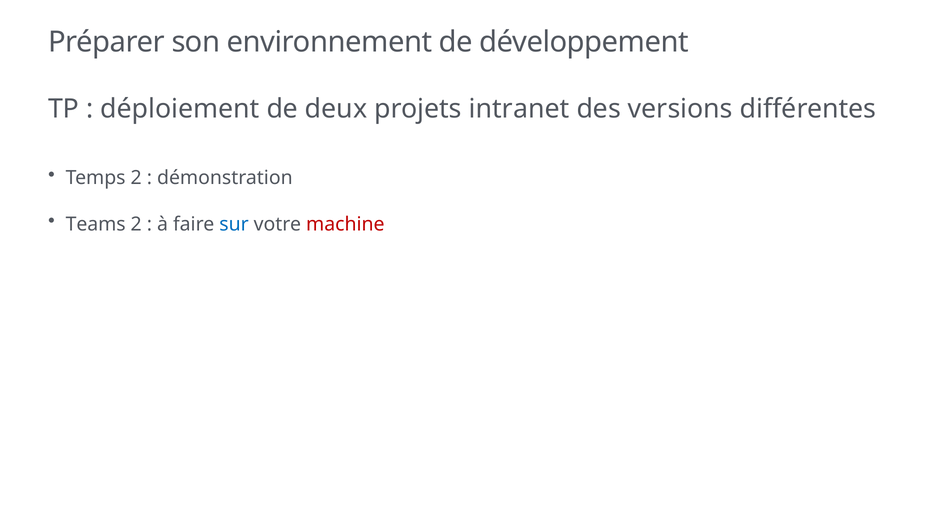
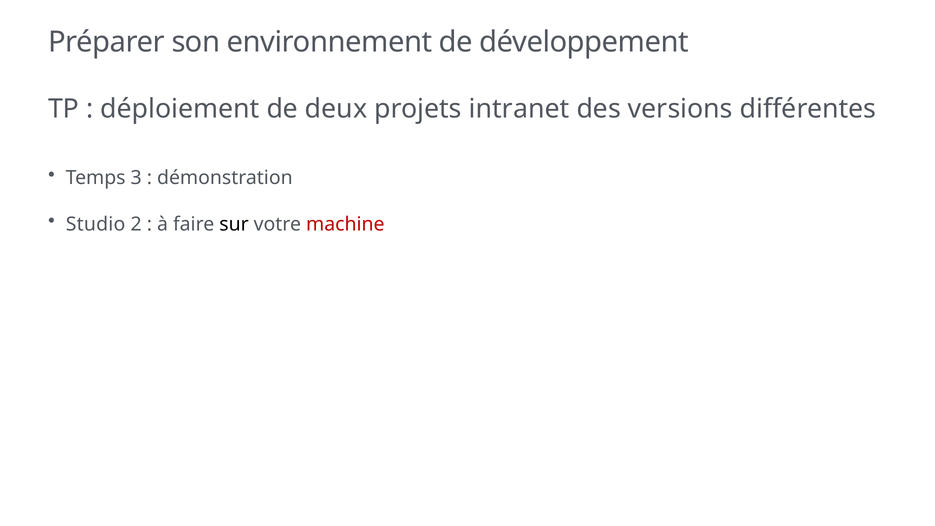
Temps 2: 2 -> 3 (136, 178)
Teams: Teams -> Studio (96, 224)
sur colour: blue -> black (234, 224)
